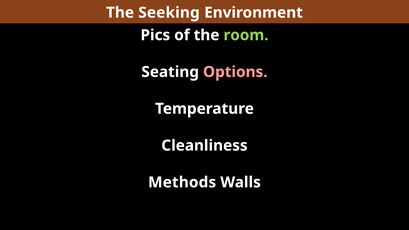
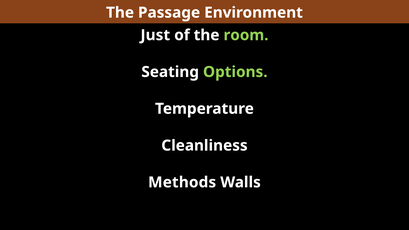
Seeking: Seeking -> Passage (169, 13)
Pics: Pics -> Just (155, 35)
Options colour: pink -> light green (235, 72)
